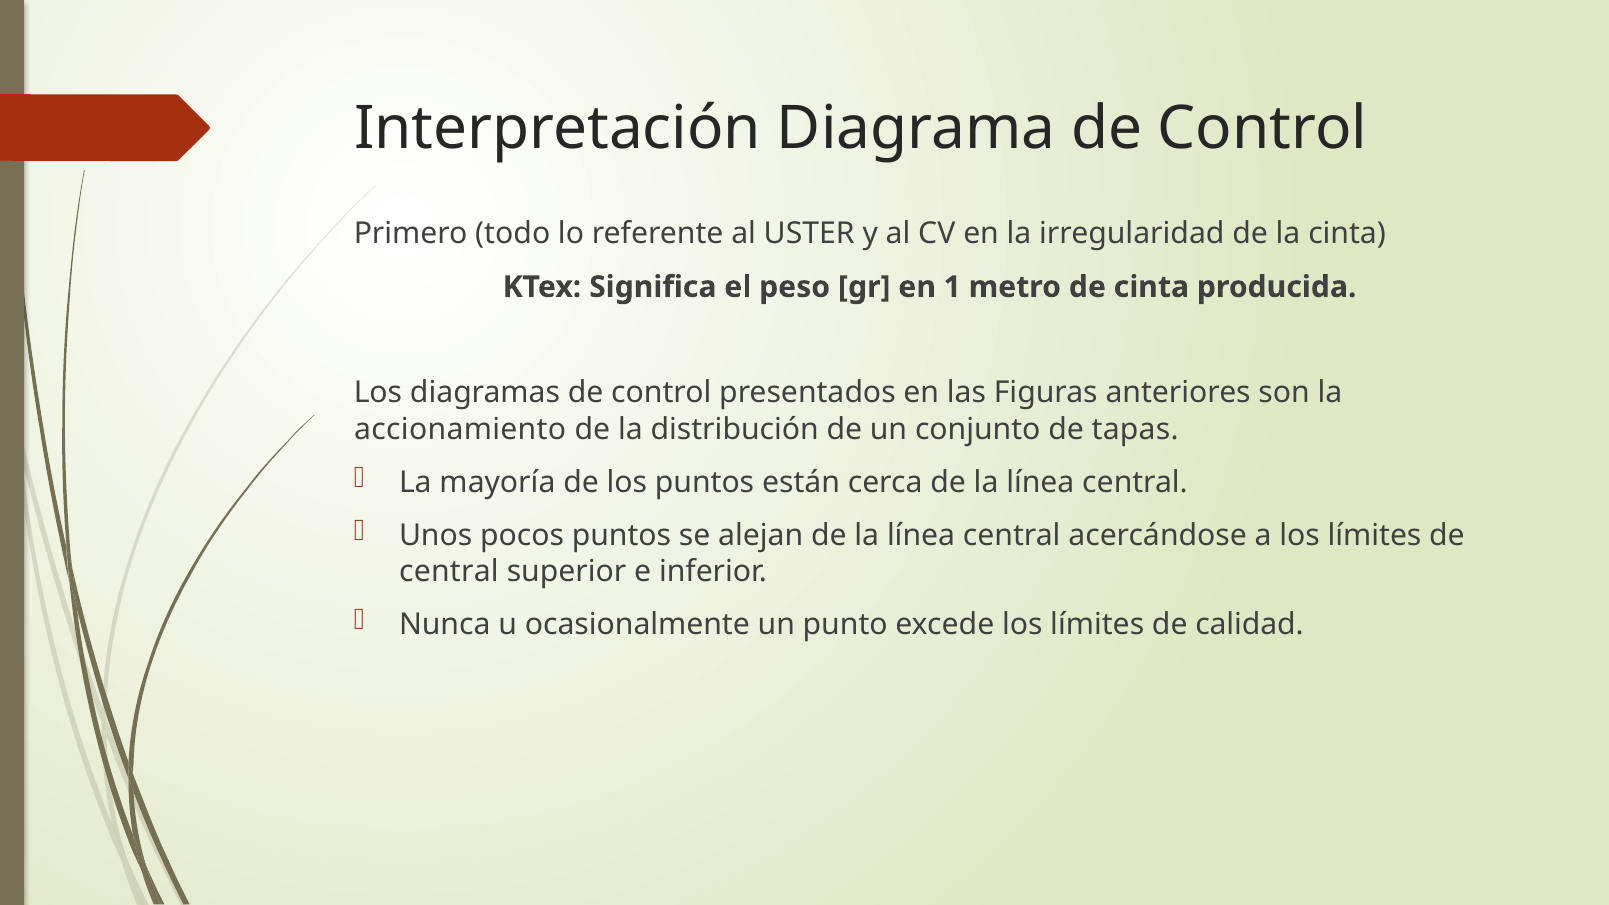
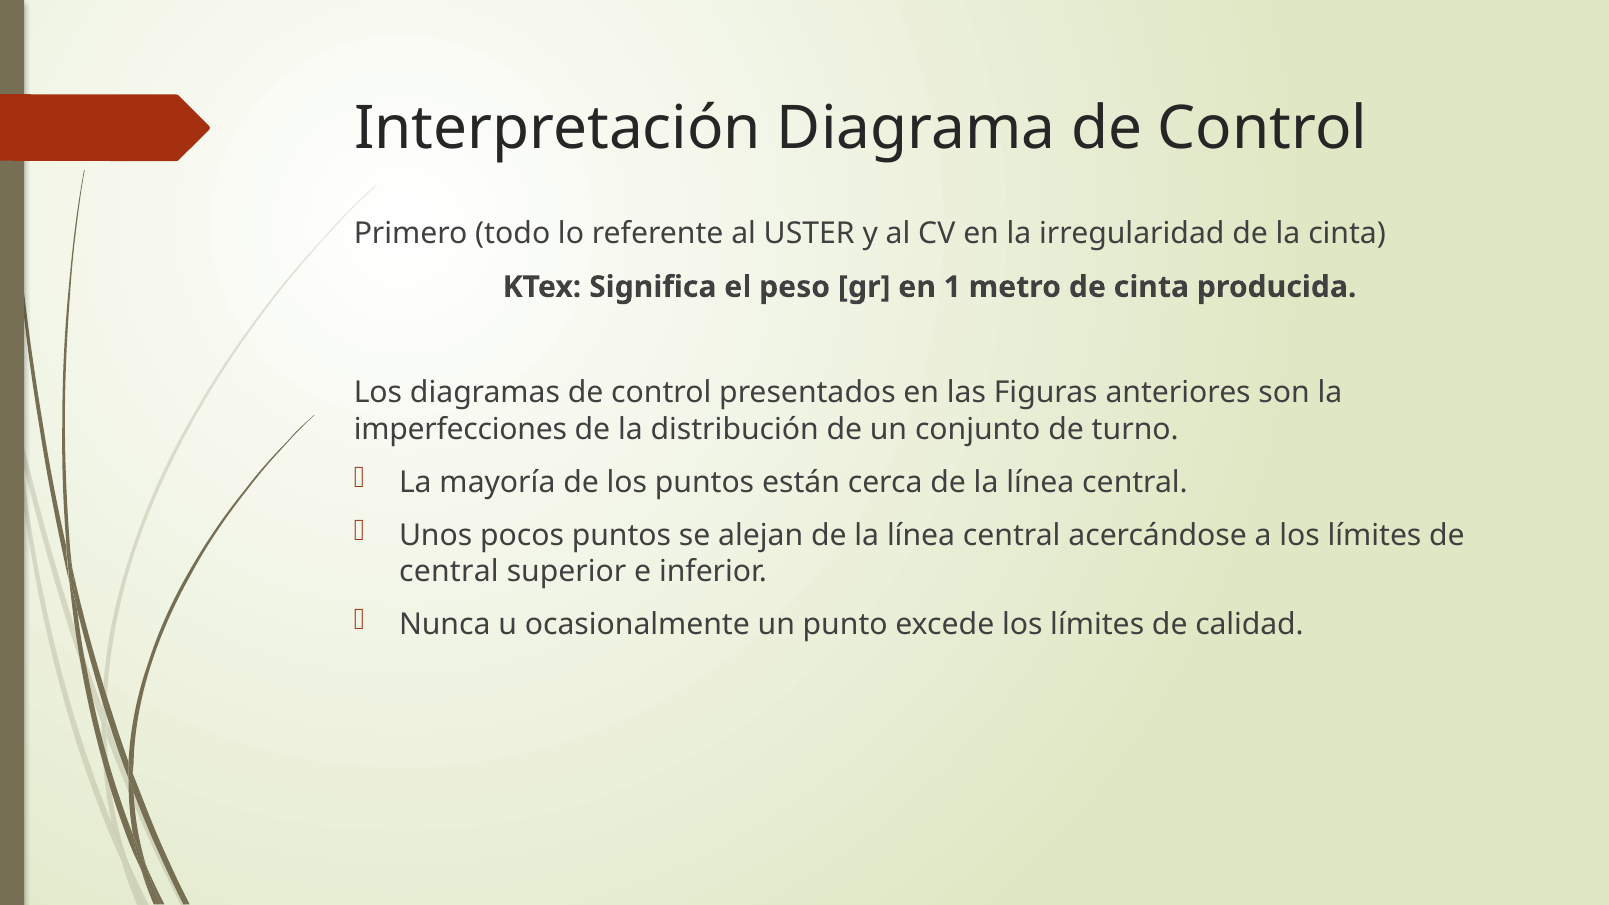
accionamiento: accionamiento -> imperfecciones (460, 429)
tapas: tapas -> turno (1135, 429)
